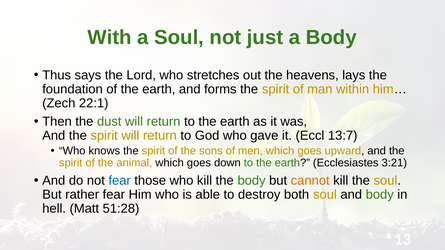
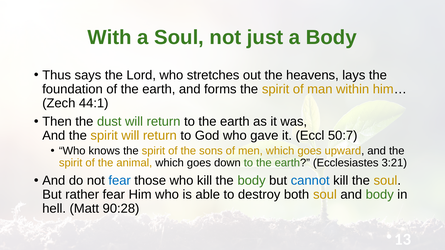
22:1: 22:1 -> 44:1 (94, 103)
13:7: 13:7 -> 50:7 (343, 136)
cannot colour: orange -> blue (310, 181)
51:28: 51:28 -> 90:28 (121, 209)
